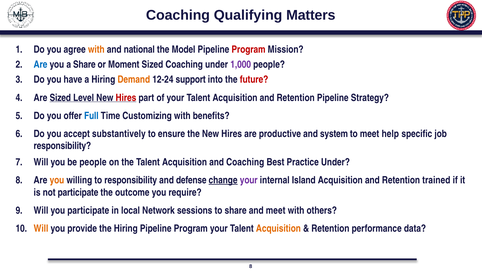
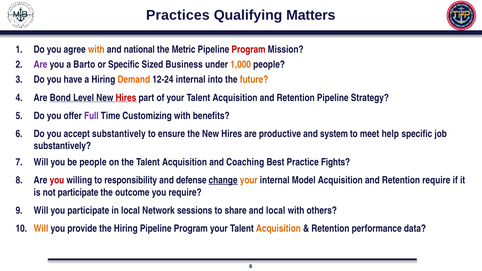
Coaching: Coaching -> Practices (178, 15)
Model: Model -> Metric (184, 50)
Are colour: blue -> purple (41, 65)
a Share: Share -> Barto (84, 65)
or Moment: Moment -> Specific (124, 65)
Sized Coaching: Coaching -> Business (184, 65)
1,000 colour: purple -> orange (241, 65)
12-24 support: support -> internal (191, 80)
future colour: red -> orange (254, 80)
Are Sized: Sized -> Bond (60, 98)
Full colour: blue -> purple (91, 116)
responsibility: responsibility -> substantively (62, 146)
Practice Under: Under -> Fights (336, 162)
you colour: orange -> red (57, 180)
your colour: purple -> orange (249, 180)
Island: Island -> Model (304, 180)
Retention trained: trained -> require (436, 180)
and meet: meet -> local (276, 211)
